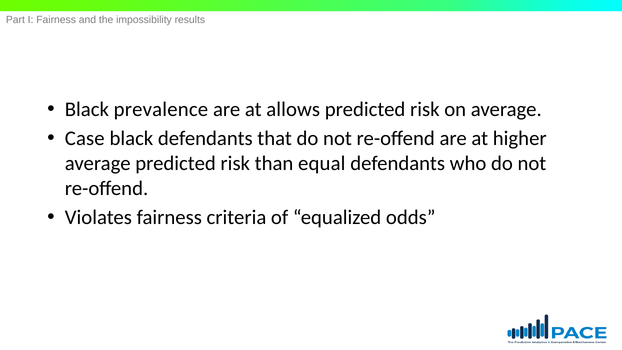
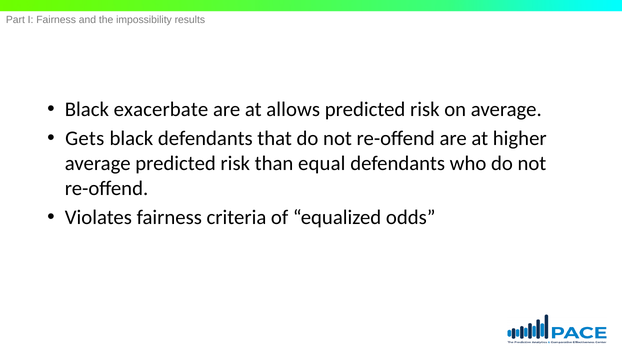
prevalence: prevalence -> exacerbate (161, 109)
Case: Case -> Gets (85, 138)
